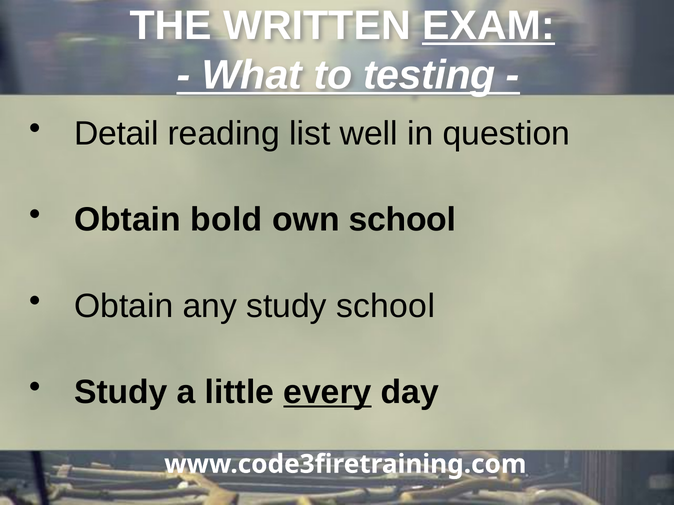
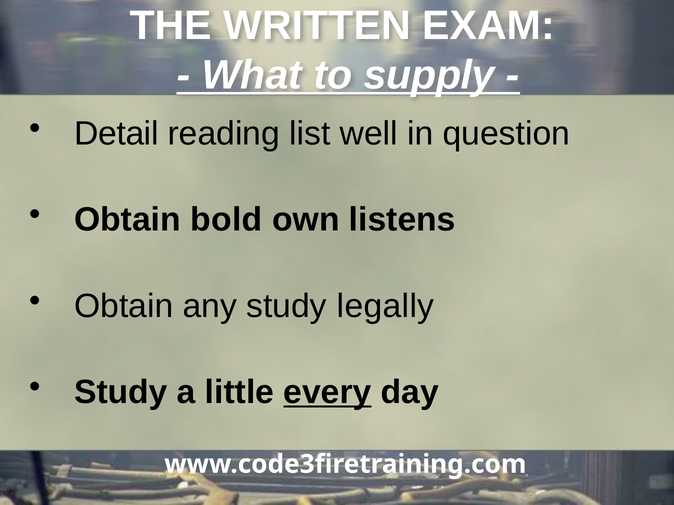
EXAM underline: present -> none (489, 26)
testing: testing -> supply (429, 75)
own school: school -> listens (402, 220)
study school: school -> legally (386, 306)
